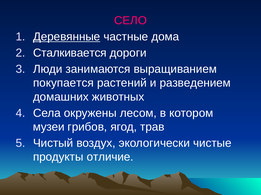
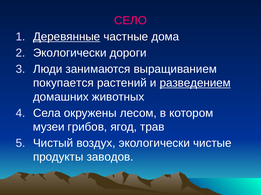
Сталкивается: Сталкивается -> Экологически (70, 53)
разведением underline: none -> present (195, 83)
отличие: отличие -> заводов (110, 158)
